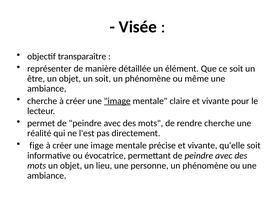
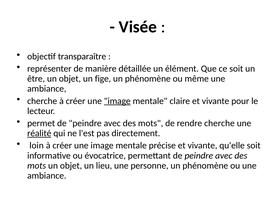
un soit: soit -> fige (103, 79)
réalité underline: none -> present (39, 133)
fige: fige -> loin (37, 146)
